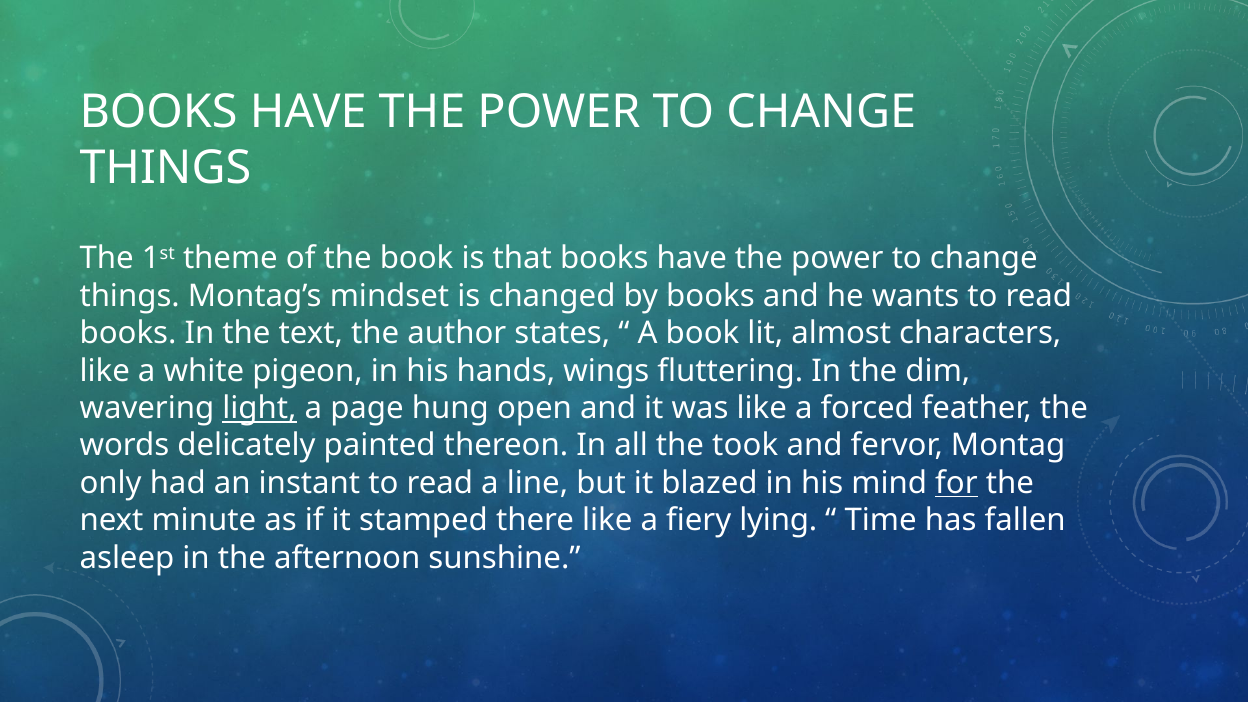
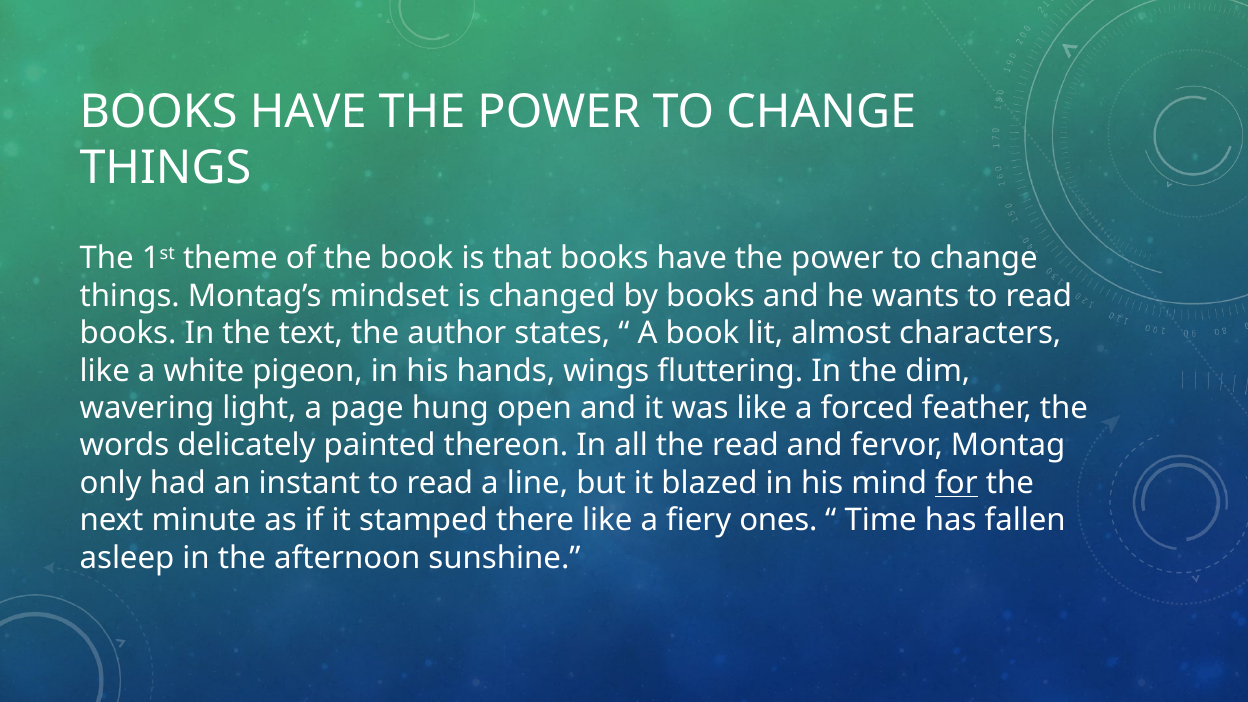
light underline: present -> none (259, 408)
the took: took -> read (745, 446)
lying: lying -> ones (778, 520)
